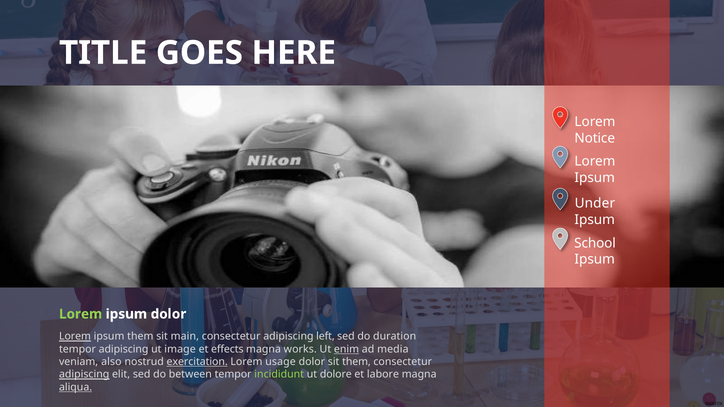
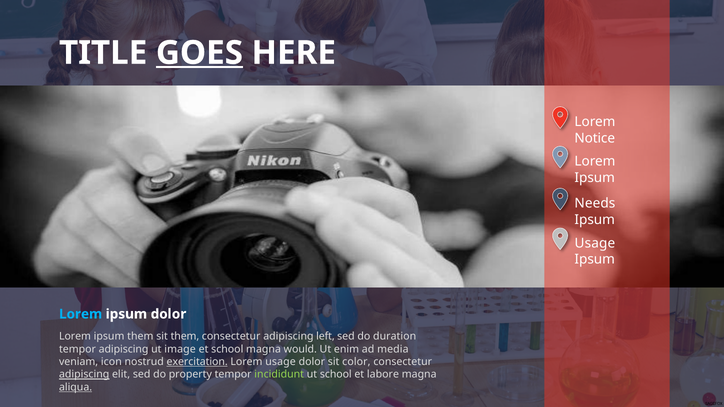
GOES underline: none -> present (199, 53)
Under: Under -> Needs (595, 204)
School: School -> Usage (595, 243)
Lorem colour: light green -> light blue (81, 314)
Lorem underline: present -> none (75, 337)
sit main: main -> them (185, 337)
et effects: effects -> school (227, 349)
works: works -> would (300, 349)
enim underline: present -> none (347, 349)
also: also -> icon (111, 362)
sit them: them -> color (356, 362)
between: between -> property (190, 375)
ut dolore: dolore -> school (336, 375)
